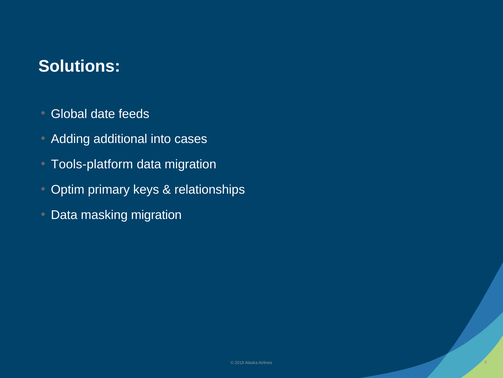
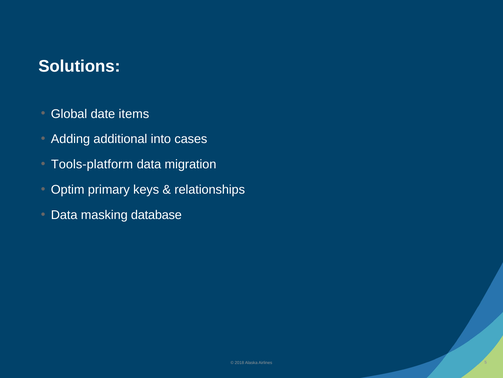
feeds: feeds -> items (134, 114)
masking migration: migration -> database (156, 215)
